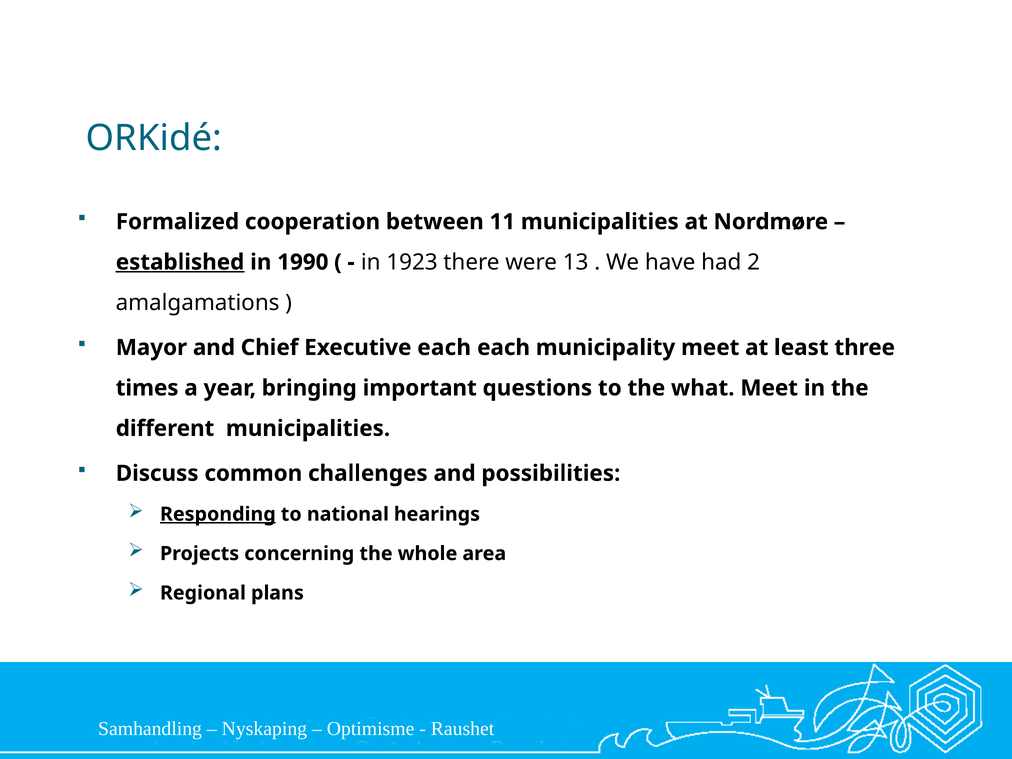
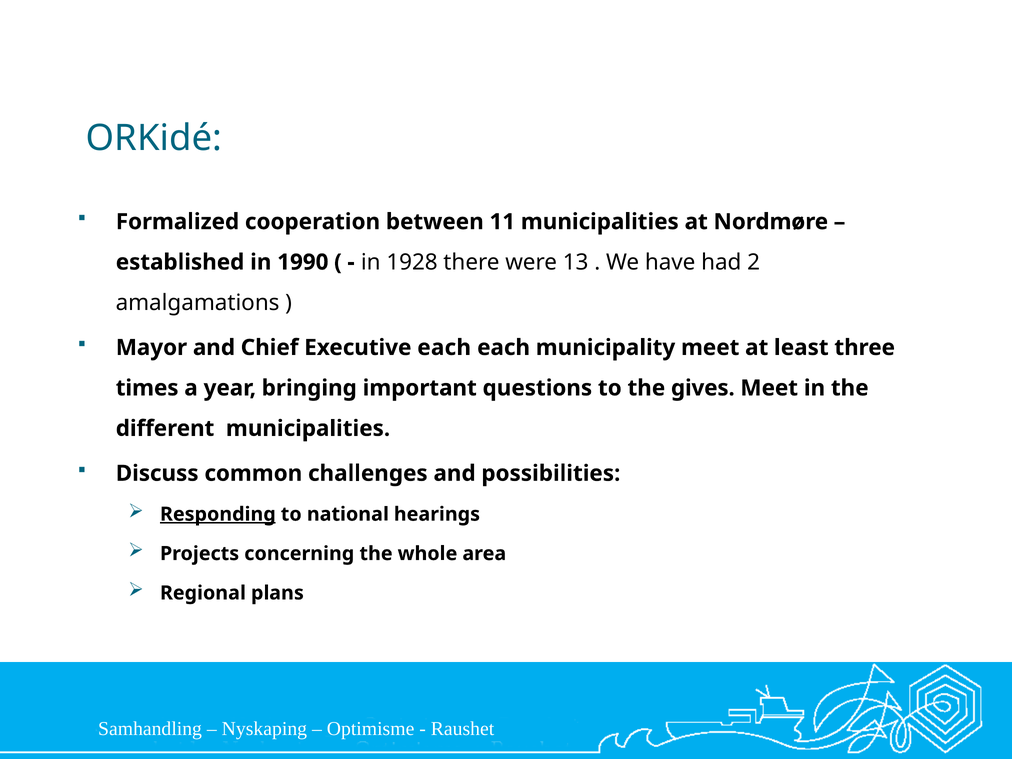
established underline: present -> none (180, 262)
1923: 1923 -> 1928 (412, 262)
what: what -> gives (703, 388)
